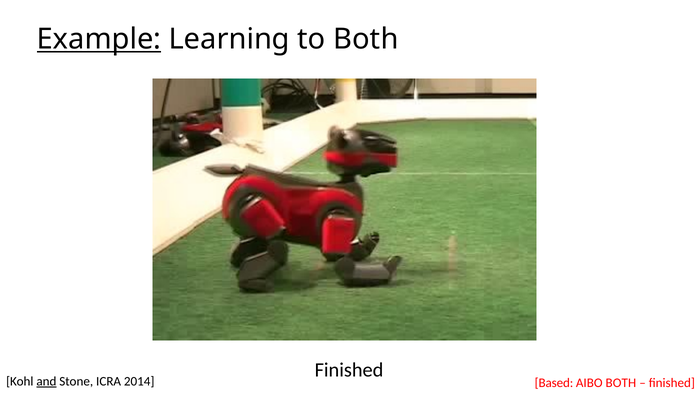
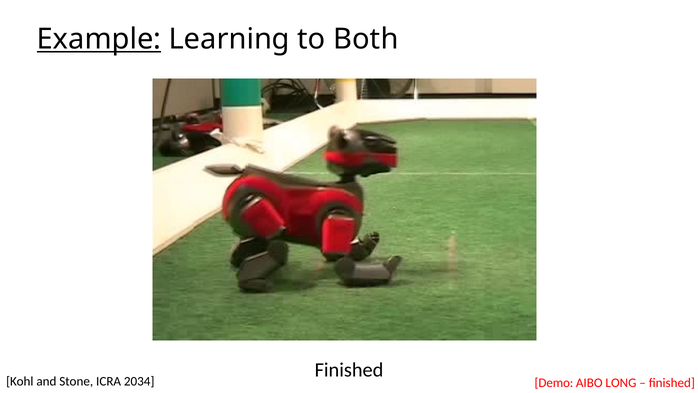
and underline: present -> none (46, 381)
2014: 2014 -> 2034 (139, 381)
Based: Based -> Demo (554, 383)
AIBO BOTH: BOTH -> LONG (621, 383)
